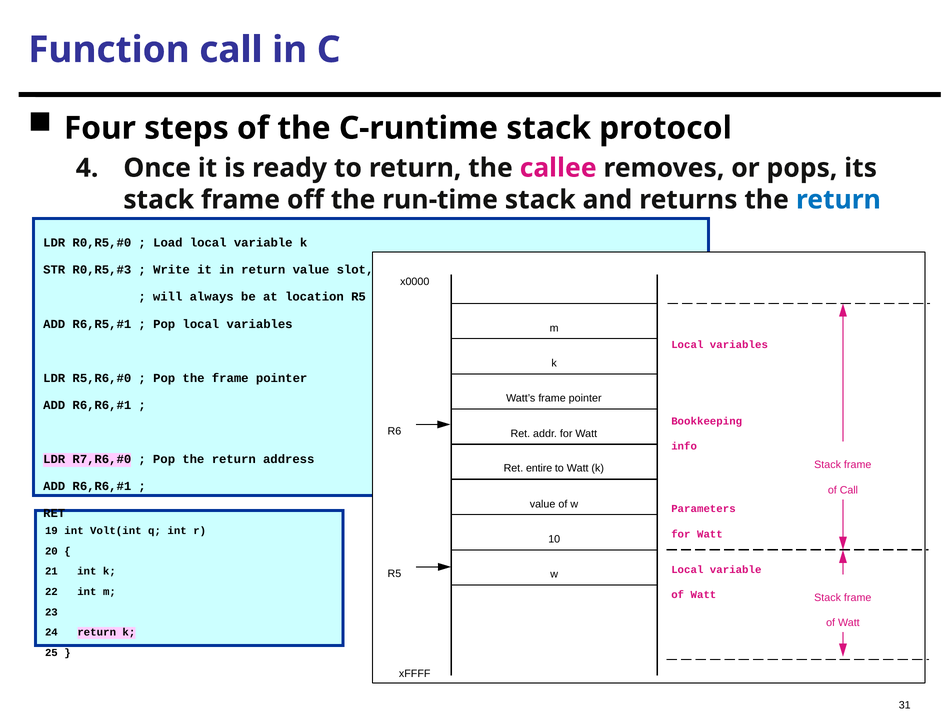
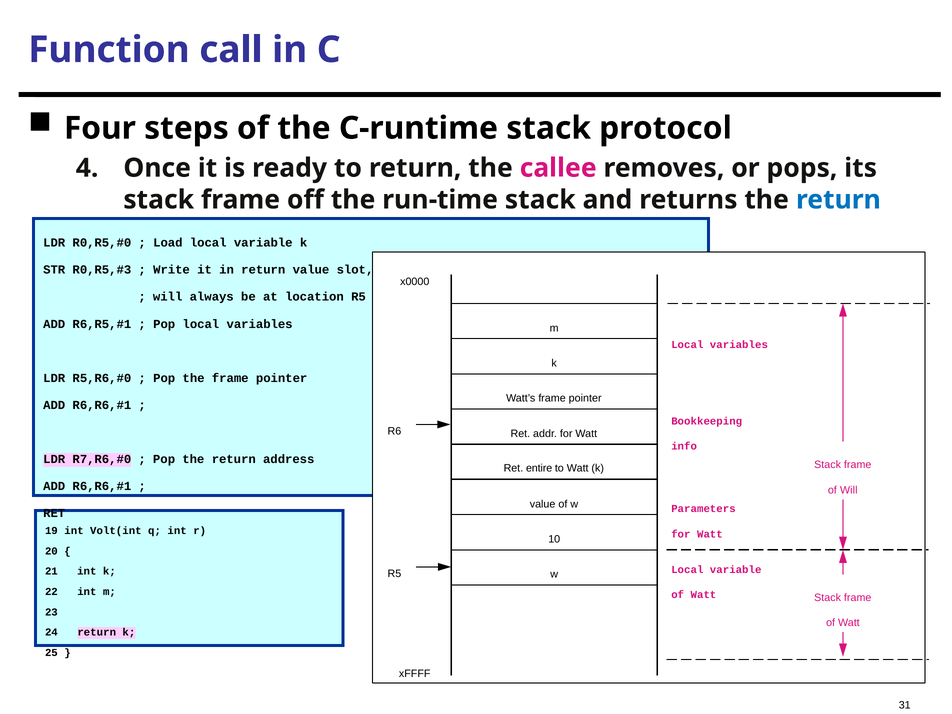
of Call: Call -> Will (849, 490)
